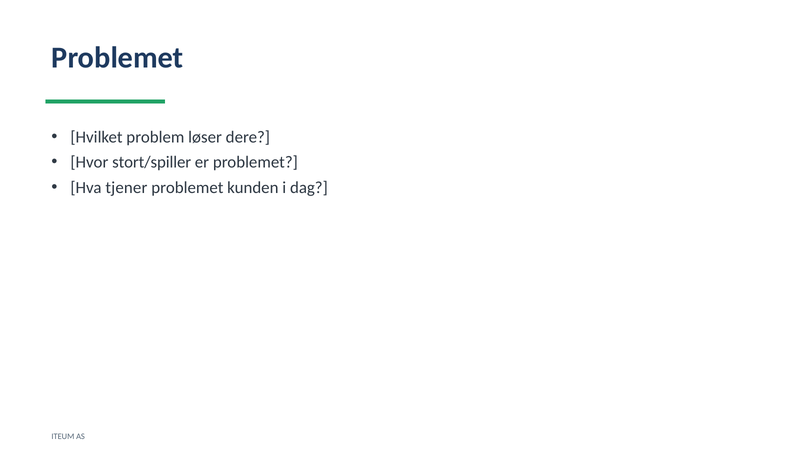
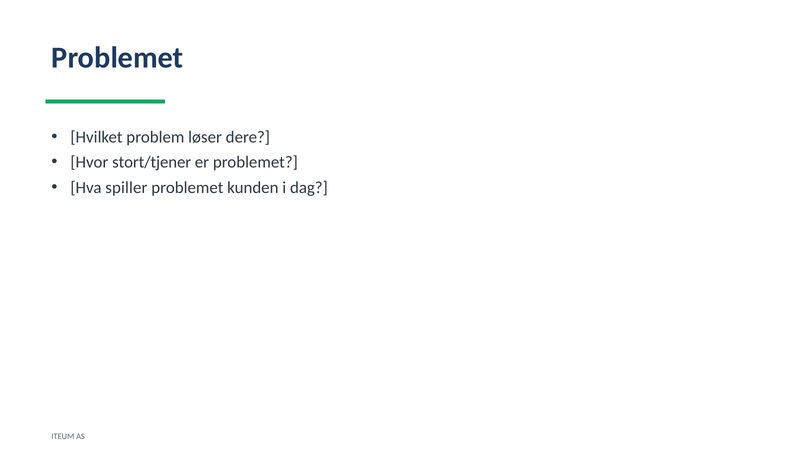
stort/spiller: stort/spiller -> stort/tjener (152, 162)
tjener: tjener -> spiller (126, 188)
